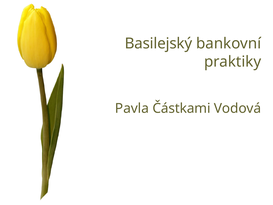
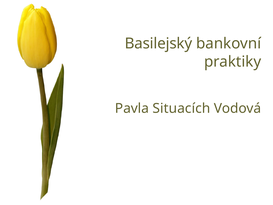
Částkami: Částkami -> Situacích (181, 108)
